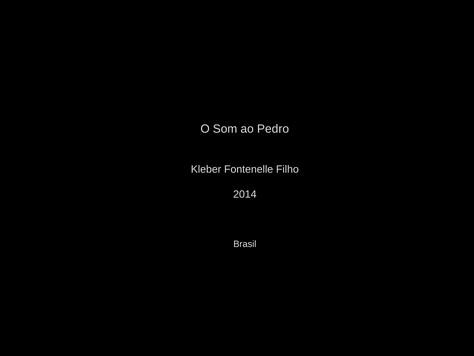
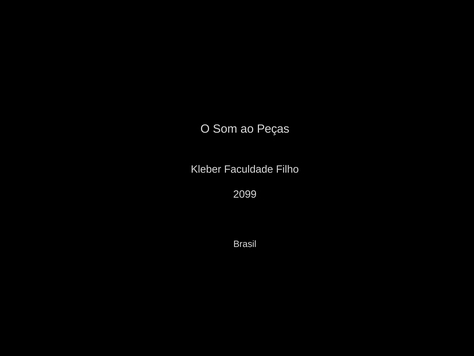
Pedro: Pedro -> Peças (273, 129)
Fontenelle: Fontenelle -> Faculdade (249, 169)
2014: 2014 -> 2099 (245, 194)
